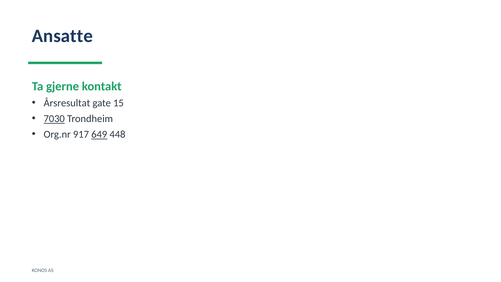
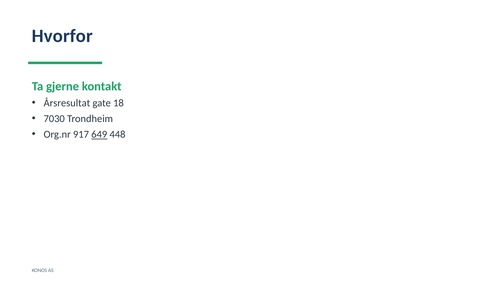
Ansatte: Ansatte -> Hvorfor (62, 36)
15: 15 -> 18 (118, 103)
7030 underline: present -> none (54, 119)
